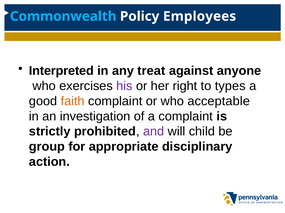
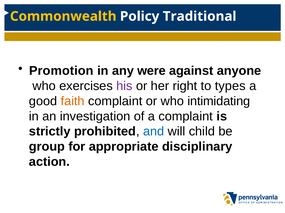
Commonwealth colour: light blue -> yellow (63, 16)
Employees: Employees -> Traditional (200, 16)
Interpreted: Interpreted -> Promotion (61, 71)
treat: treat -> were (151, 71)
acceptable: acceptable -> intimidating (219, 101)
and colour: purple -> blue (154, 132)
